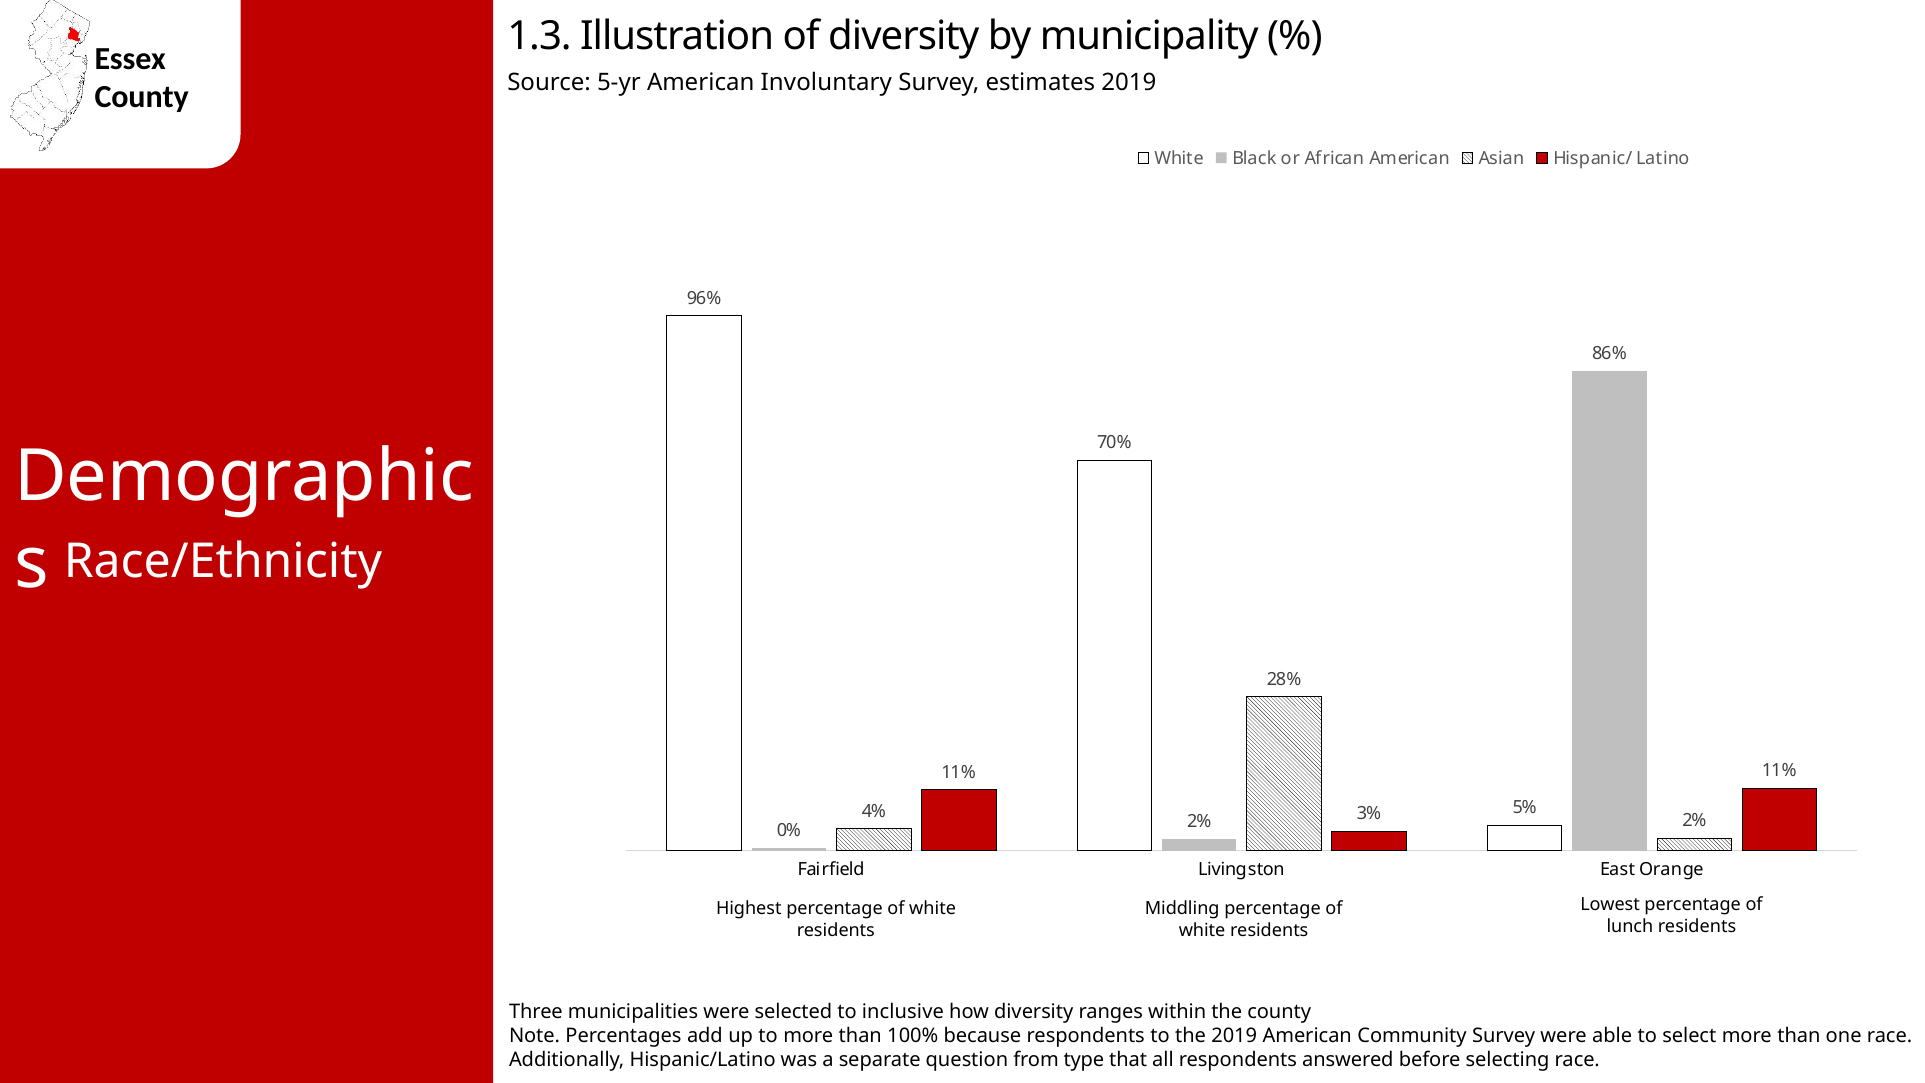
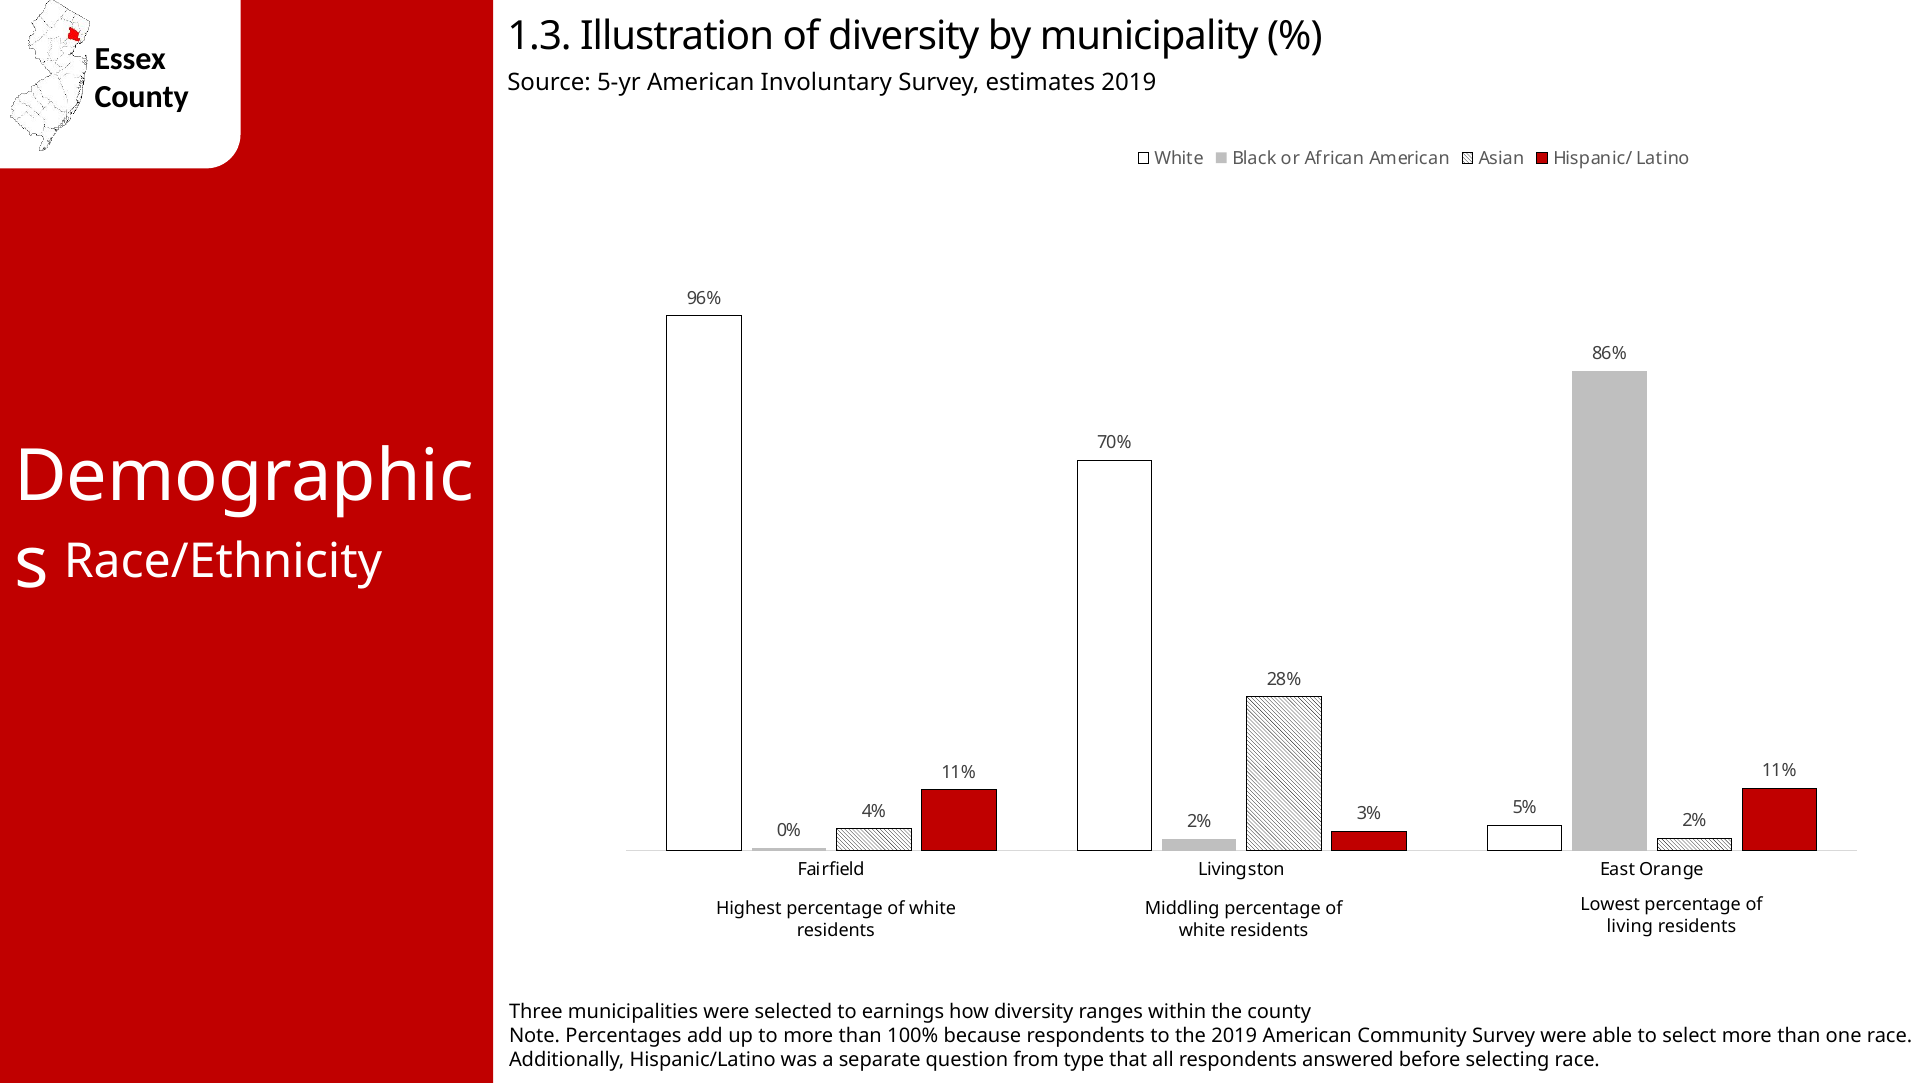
lunch: lunch -> living (1630, 927)
inclusive: inclusive -> earnings (903, 1012)
